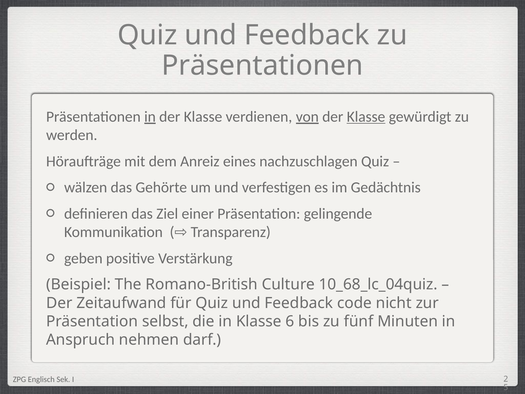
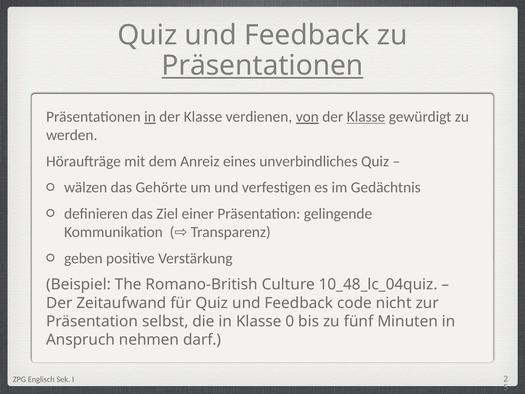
Präsentationen underline: none -> present (262, 66)
nachzuschlagen: nachzuschlagen -> unverbindliches (309, 161)
10_68_lc_04quiz: 10_68_lc_04quiz -> 10_48_lc_04quiz (378, 284)
6: 6 -> 0 (290, 321)
